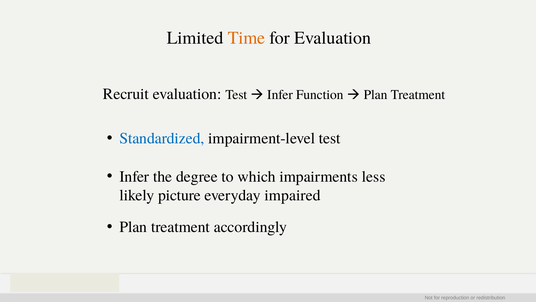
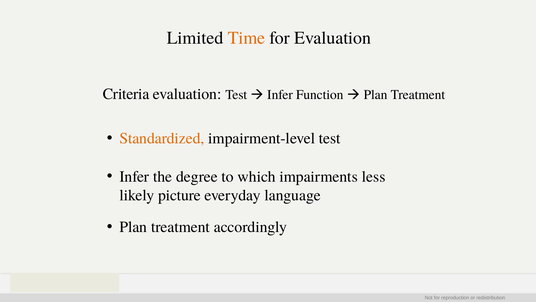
Recruit: Recruit -> Criteria (126, 94)
Standardized colour: blue -> orange (162, 138)
impaired: impaired -> language (293, 195)
